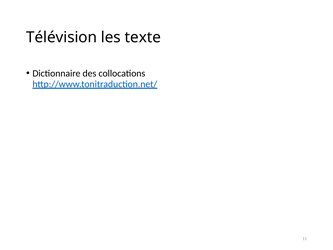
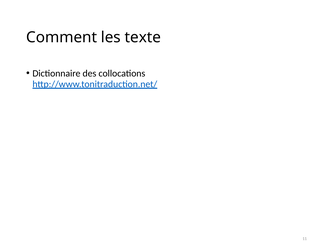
Télévision: Télévision -> Comment (62, 37)
